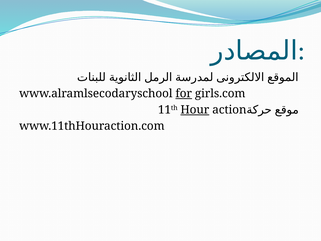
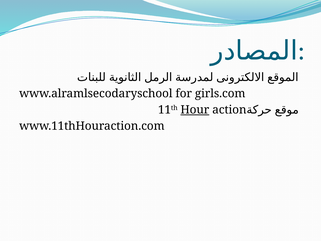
for underline: present -> none (184, 93)
